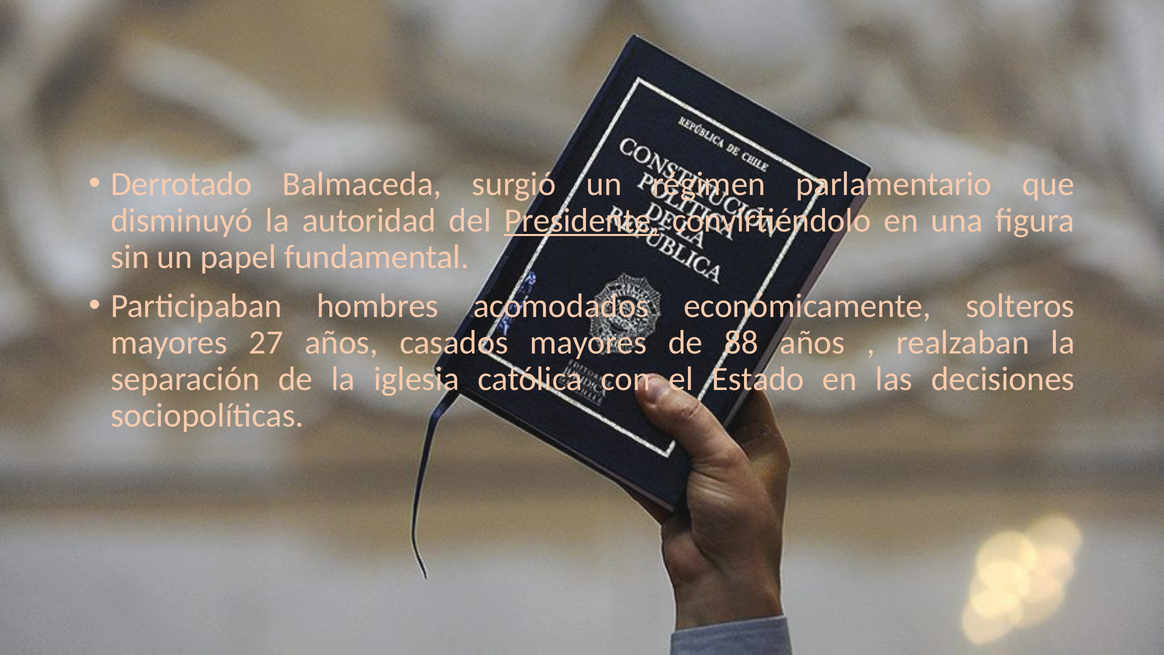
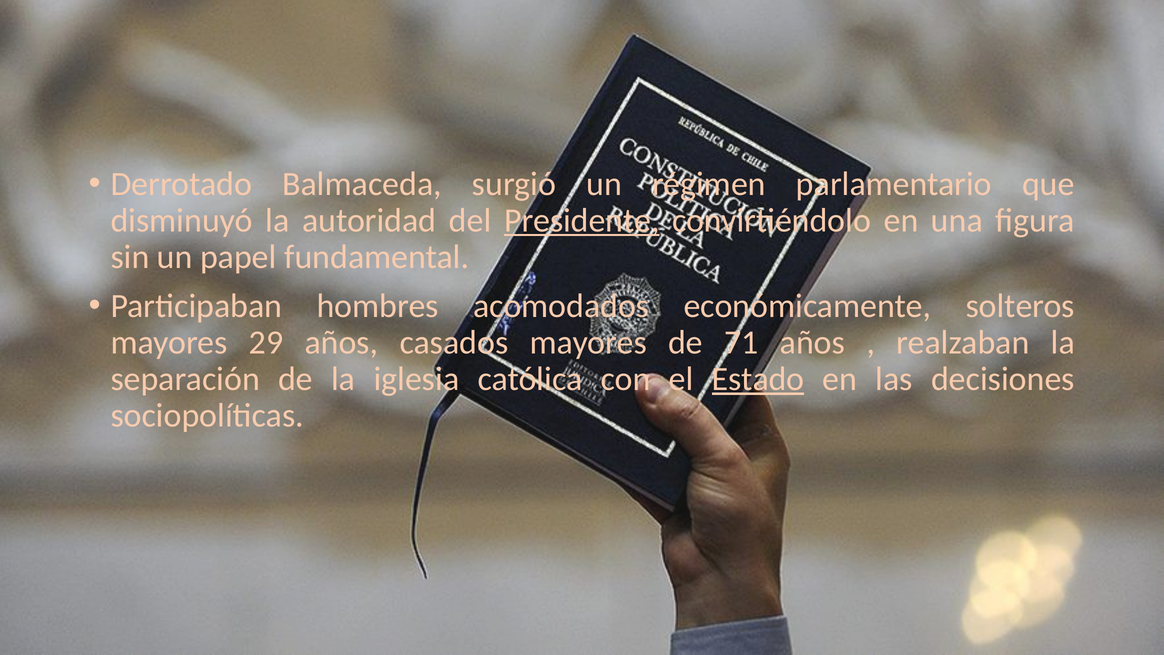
27: 27 -> 29 (266, 342)
88: 88 -> 71 (741, 342)
Estado underline: none -> present (758, 379)
